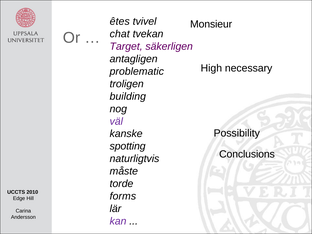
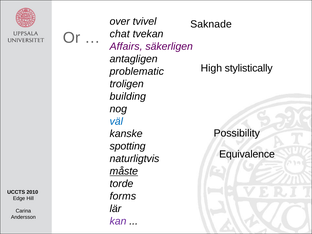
êtes: êtes -> over (120, 21)
Monsieur: Monsieur -> Saknade (211, 24)
Target: Target -> Affairs (126, 46)
necessary: necessary -> stylistically (249, 68)
väl colour: purple -> blue (116, 121)
Conclusions: Conclusions -> Equivalence (247, 154)
måste underline: none -> present (124, 171)
